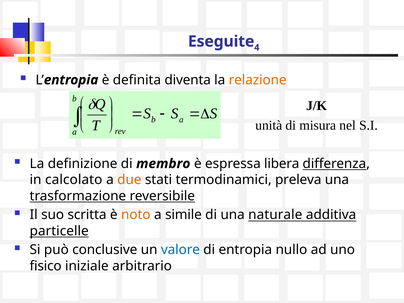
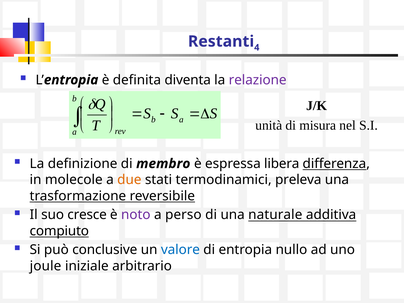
Eseguite: Eseguite -> Restanti (221, 41)
relazione colour: orange -> purple (258, 80)
calcolato: calcolato -> molecole (74, 180)
scritta: scritta -> cresce (87, 215)
noto colour: orange -> purple (136, 215)
simile: simile -> perso (183, 215)
particelle: particelle -> compiuto (59, 231)
fisico: fisico -> joule (46, 266)
